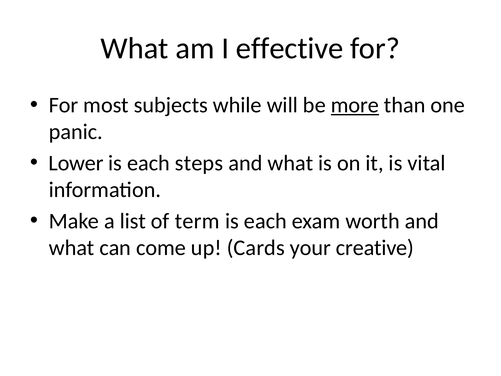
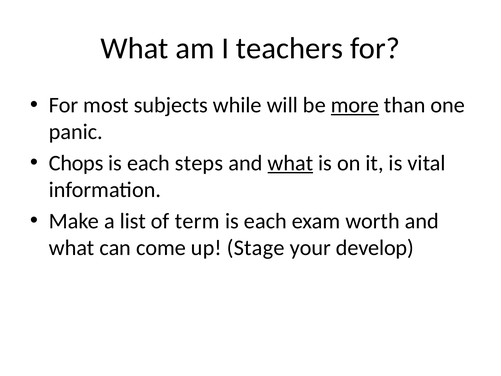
effective: effective -> teachers (290, 48)
Lower: Lower -> Chops (76, 163)
what underline: none -> present (290, 163)
Cards: Cards -> Stage (256, 248)
creative: creative -> develop (375, 248)
